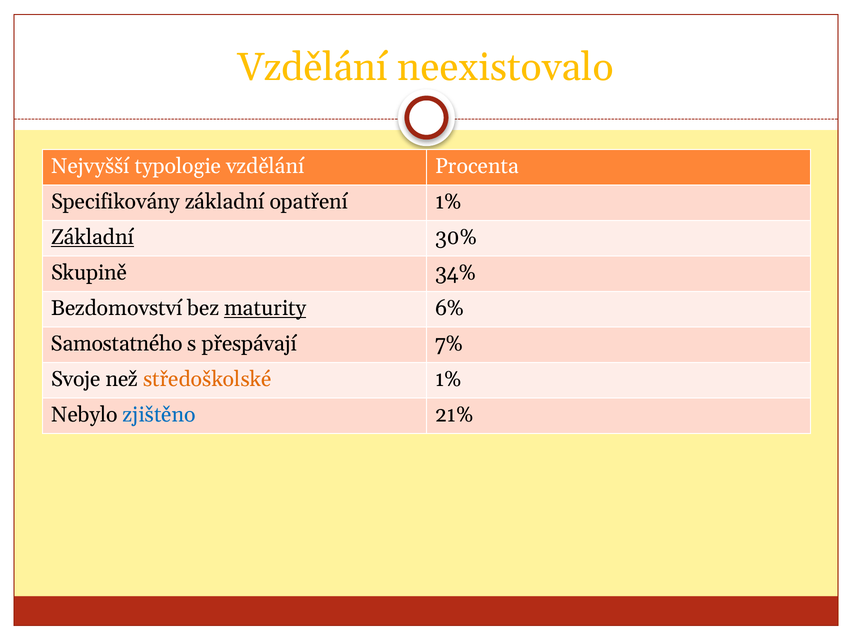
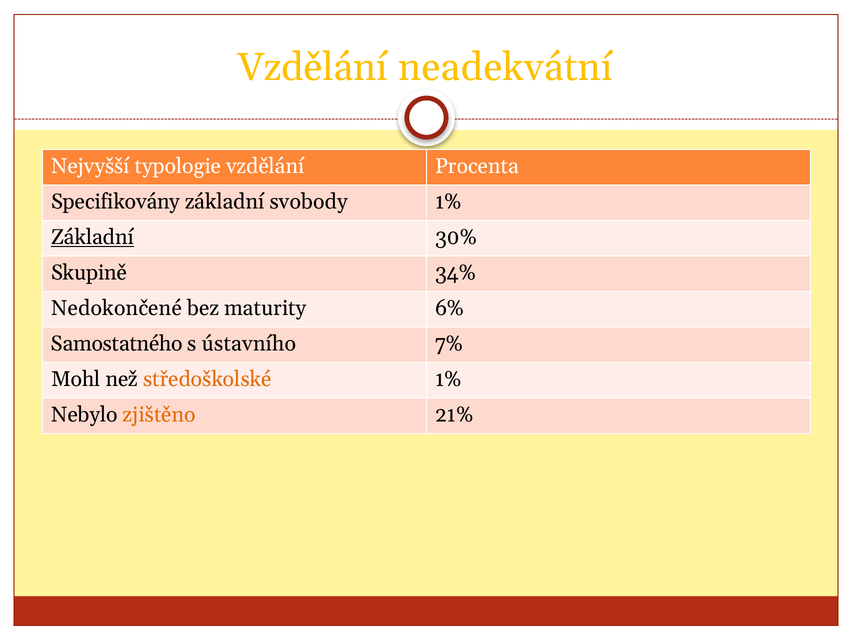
neexistovalo: neexistovalo -> neadekvátní (505, 67)
opatření: opatření -> svobody (309, 202)
Bezdomovství: Bezdomovství -> Nedokončené (117, 308)
maturity underline: present -> none (265, 308)
přespávají: přespávají -> ústavního (249, 344)
Svoje: Svoje -> Mohl (76, 379)
zjištěno colour: blue -> orange (159, 415)
